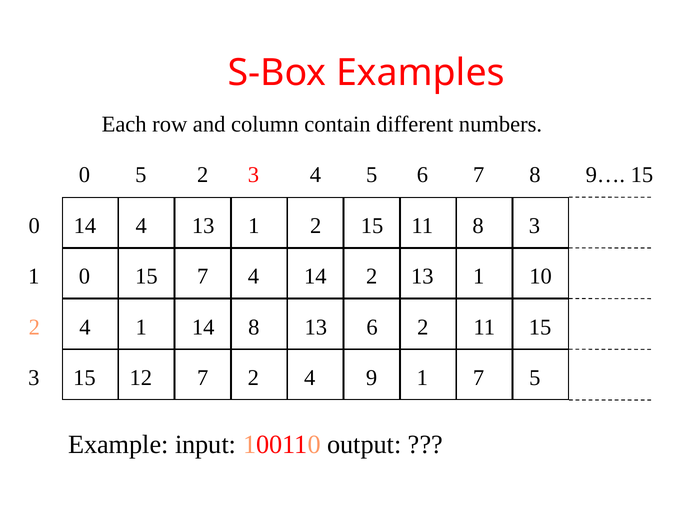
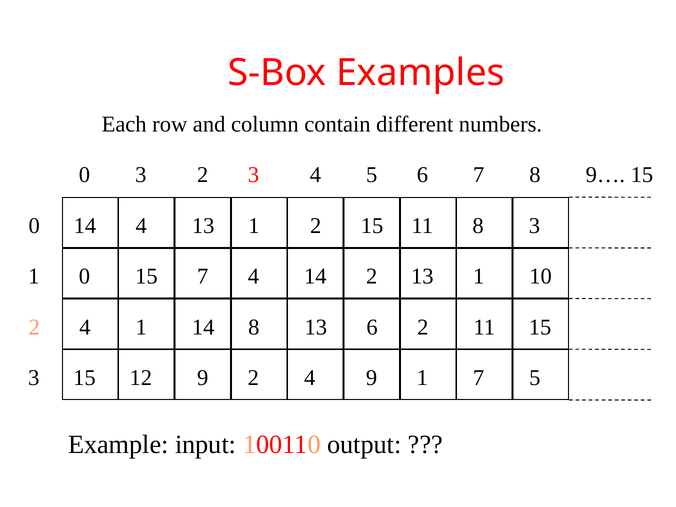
0 5: 5 -> 3 (141, 175)
12 7: 7 -> 9 (203, 378)
